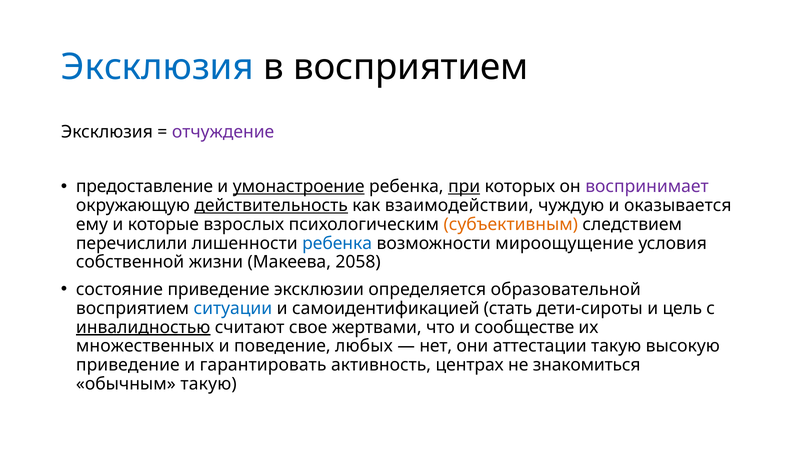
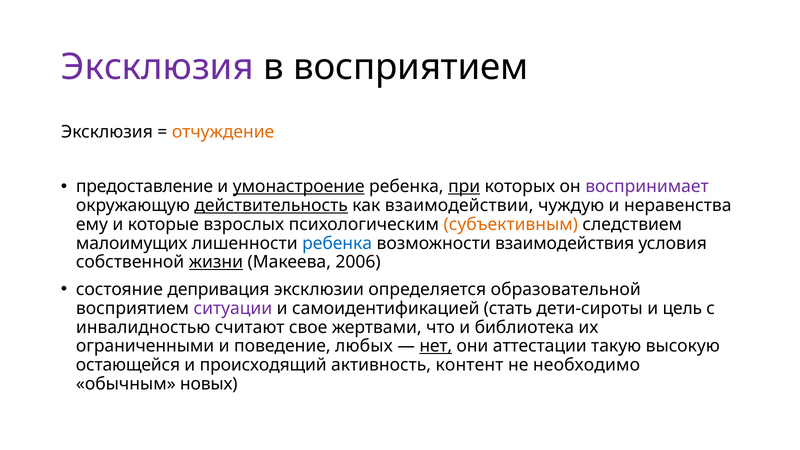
Эксклюзия colour: blue -> purple (157, 67)
отчуждение colour: purple -> orange (223, 132)
оказывается: оказывается -> неравенства (678, 205)
перечислили: перечислили -> малоимущих (132, 243)
мироощущение: мироощущение -> взаимодействия (565, 243)
жизни underline: none -> present (216, 262)
2058: 2058 -> 2006 (358, 262)
состояние приведение: приведение -> депривация (219, 289)
ситуации colour: blue -> purple (233, 308)
инвалидностью underline: present -> none (143, 327)
сообществе: сообществе -> библиотека (524, 327)
множественных: множественных -> ограниченными (145, 346)
нет underline: none -> present (436, 346)
приведение: приведение -> остающейся (128, 365)
гарантировать: гарантировать -> происходящий (263, 365)
центрах: центрах -> контент (469, 365)
знакомиться: знакомиться -> необходимо (587, 365)
обычным такую: такую -> новых (209, 384)
